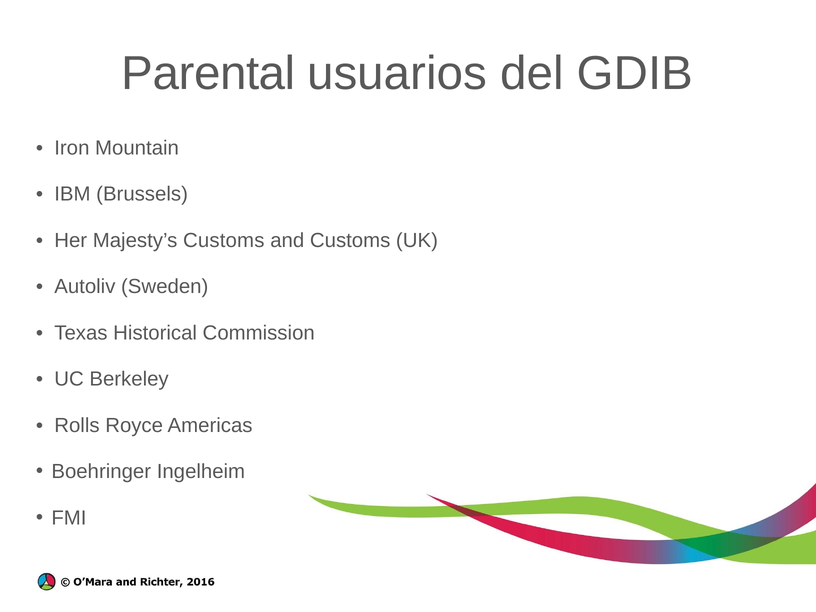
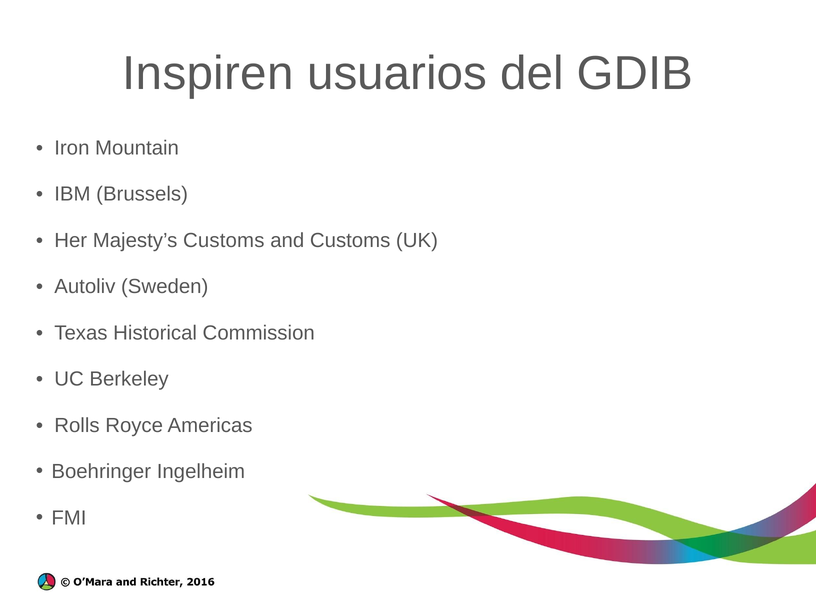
Parental: Parental -> Inspiren (208, 74)
